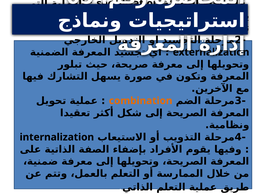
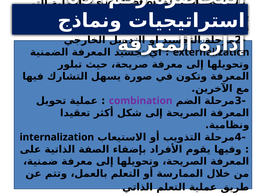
combination colour: orange -> purple (141, 101)
